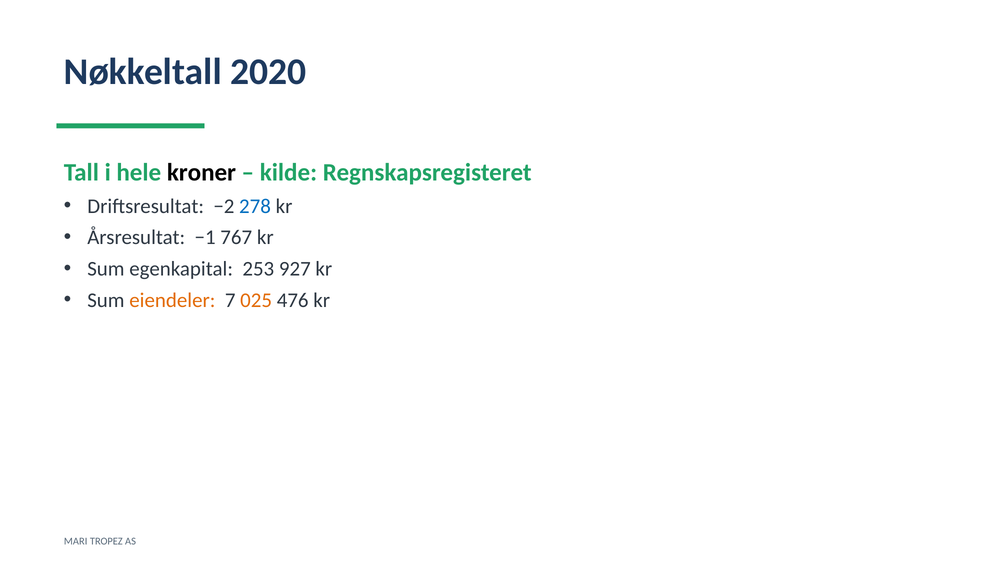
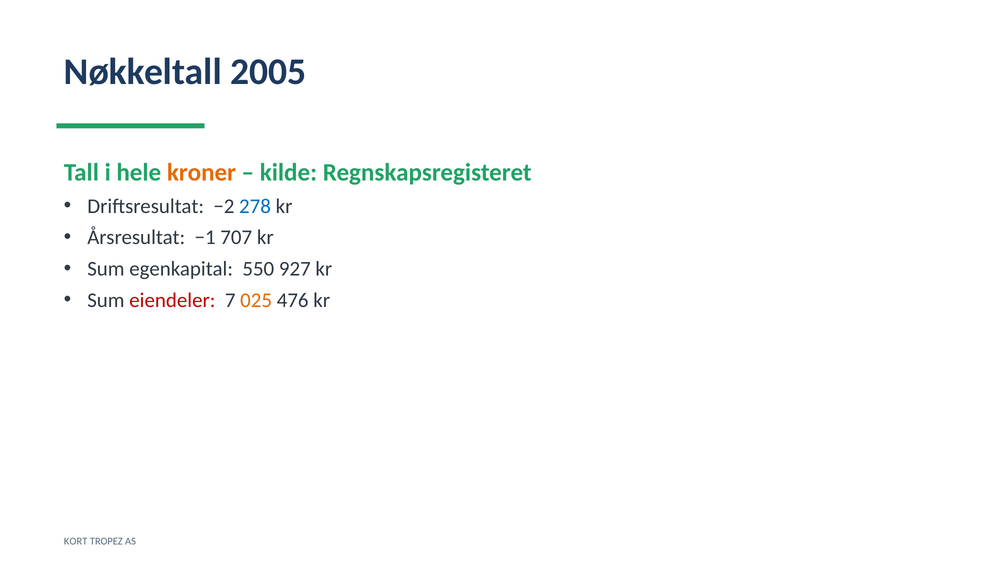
2020: 2020 -> 2005 (268, 72)
kroner colour: black -> orange (201, 173)
767: 767 -> 707 (236, 238)
253: 253 -> 550 (258, 269)
eiendeler colour: orange -> red (172, 300)
MARI: MARI -> KORT (76, 541)
